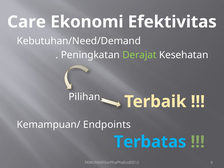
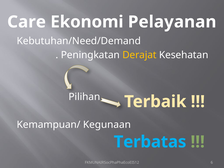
Efektivitas: Efektivitas -> Pelayanan (172, 22)
Derajat colour: light green -> yellow (139, 55)
Endpoints: Endpoints -> Kegunaan (107, 125)
